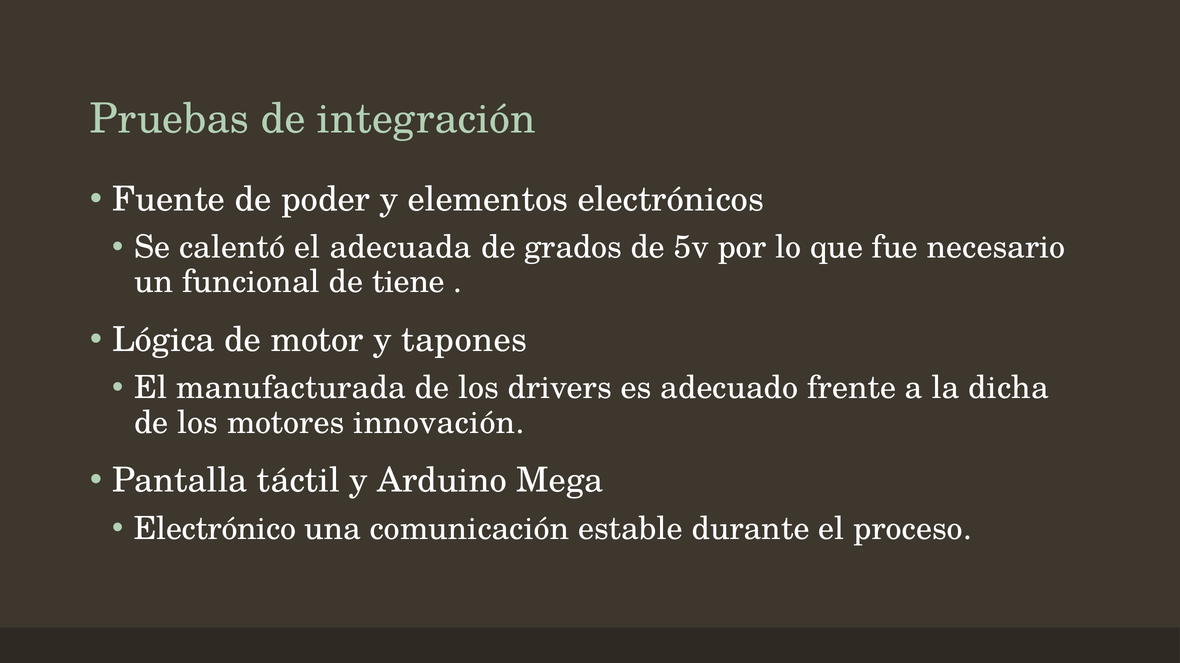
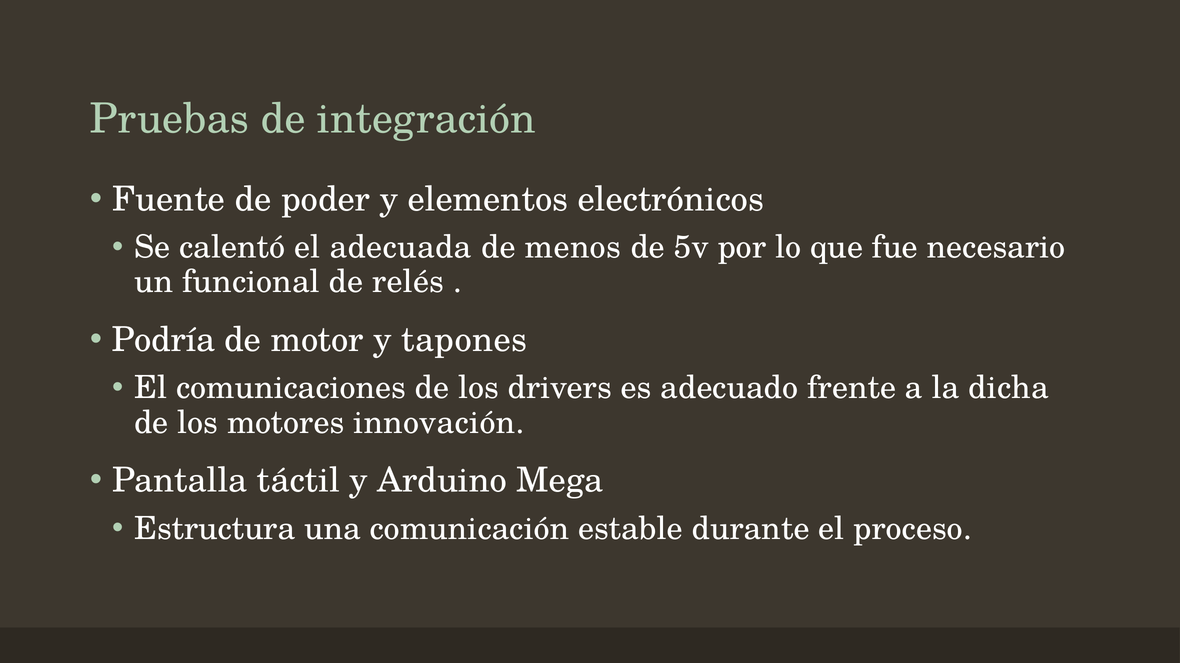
grados: grados -> menos (573, 248)
tiene: tiene -> relés (408, 282)
Lógica: Lógica -> Podría (164, 340)
manufacturada: manufacturada -> comunicaciones (291, 388)
Electrónico: Electrónico -> Estructura (215, 529)
